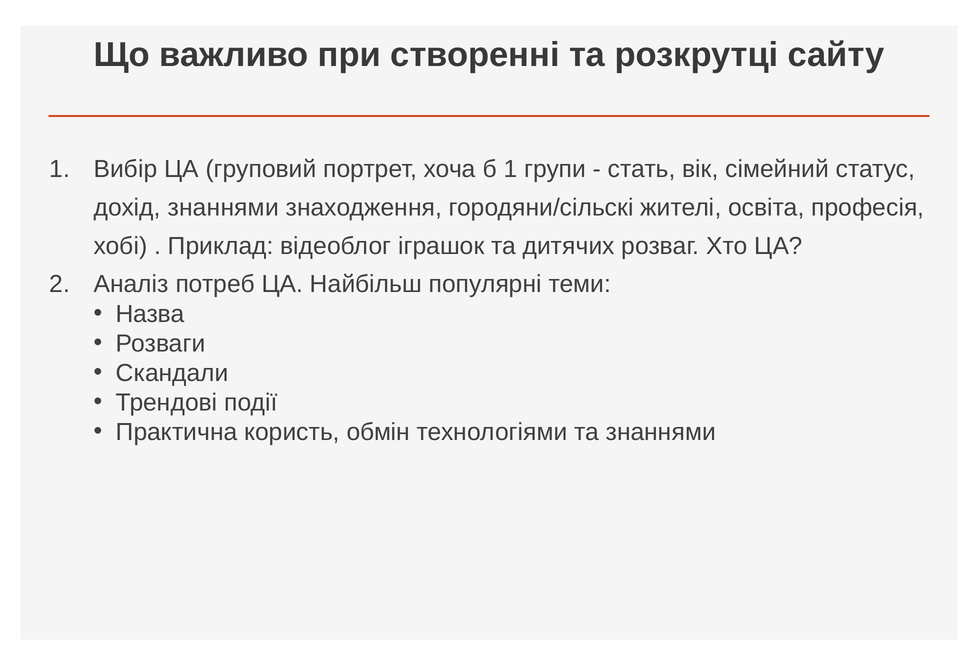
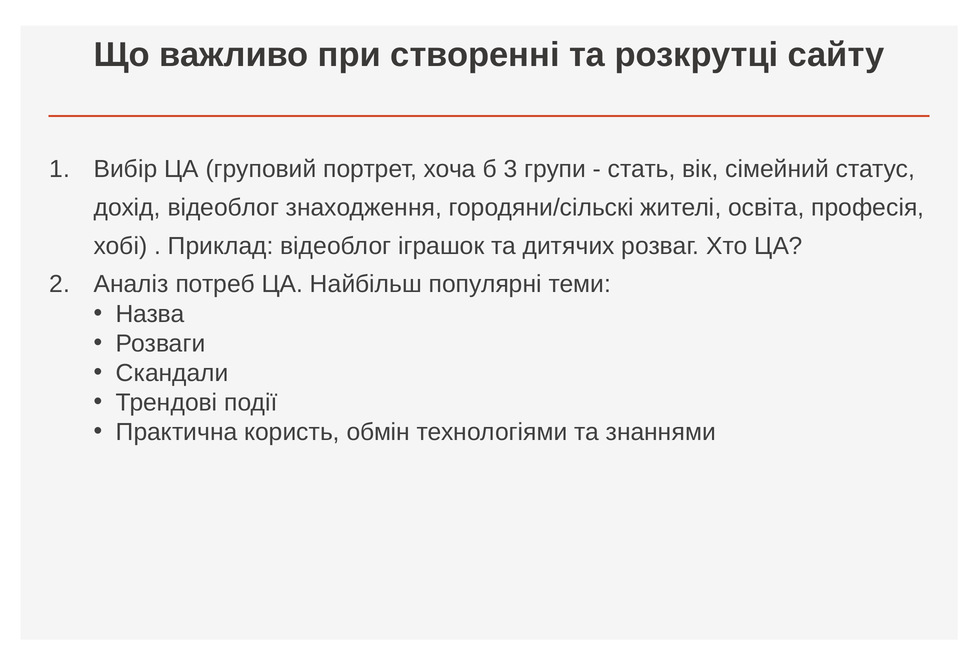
б 1: 1 -> 3 (510, 169)
дохід знаннями: знаннями -> відеоблог (223, 208)
